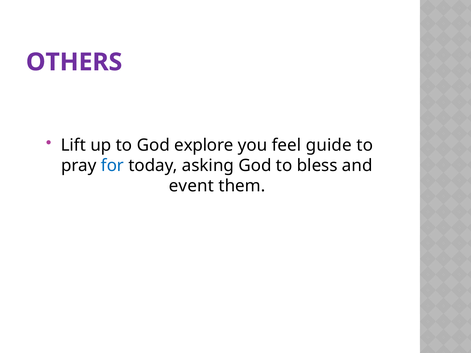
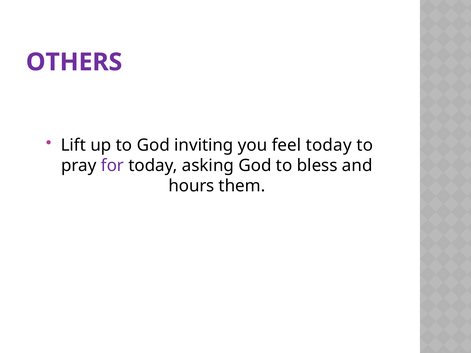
explore: explore -> inviting (204, 145)
feel guide: guide -> today (329, 145)
for colour: blue -> purple (112, 166)
event: event -> hours (192, 186)
